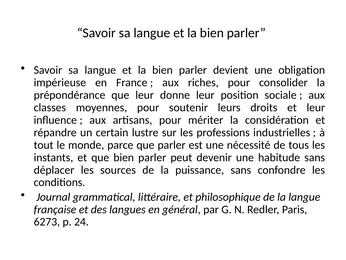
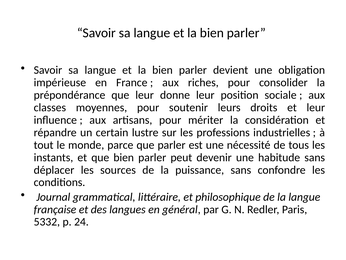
6273: 6273 -> 5332 (47, 221)
